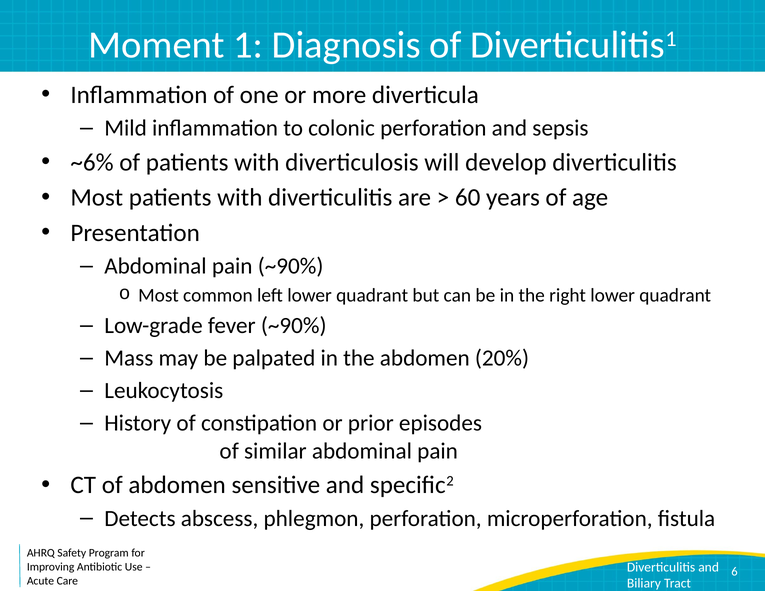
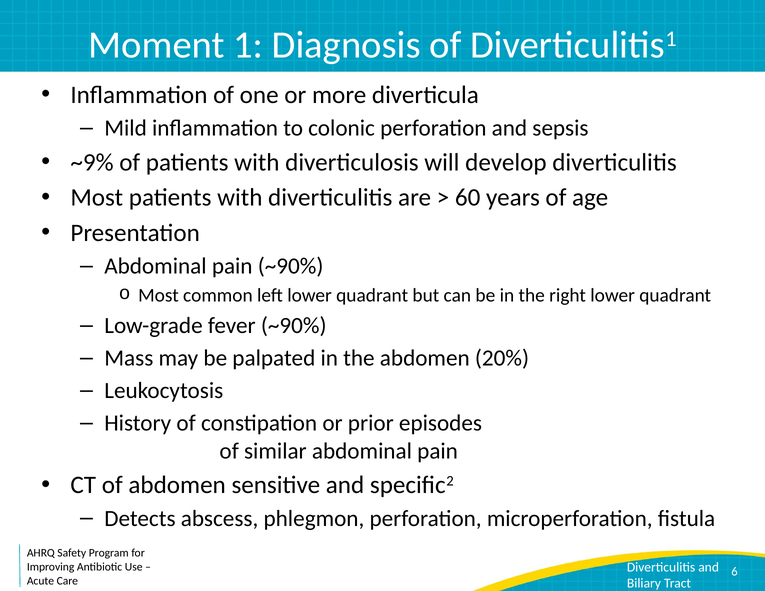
~6%: ~6% -> ~9% (92, 162)
